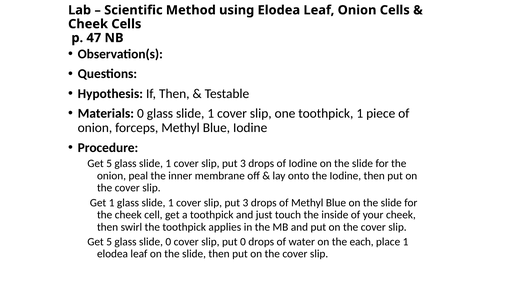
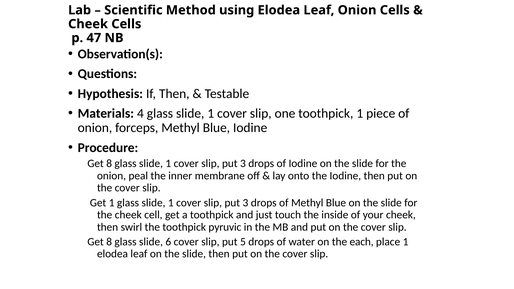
Materials 0: 0 -> 4 (140, 113)
5: 5 -> 8 (109, 164)
applies: applies -> pyruvic (225, 227)
5: 5 -> 8 (109, 242)
slide 0: 0 -> 6 (168, 242)
put 0: 0 -> 5 (243, 242)
